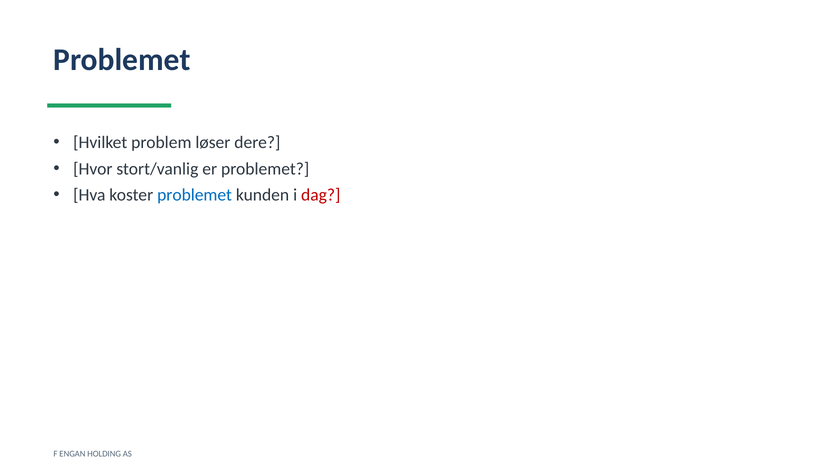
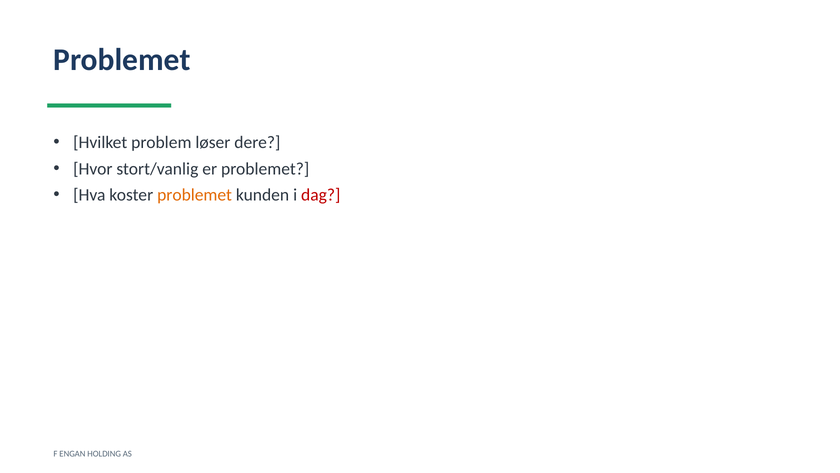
problemet colour: blue -> orange (195, 195)
